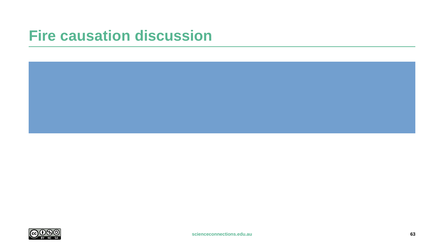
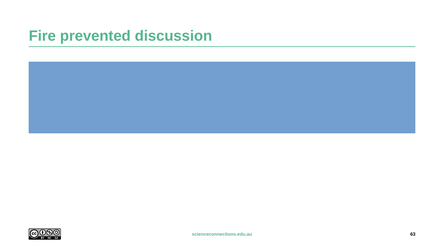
causation: causation -> prevented (95, 36)
